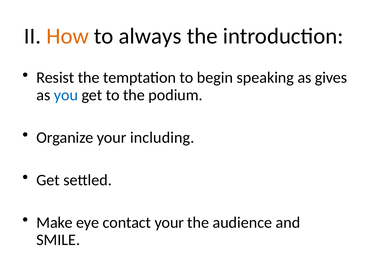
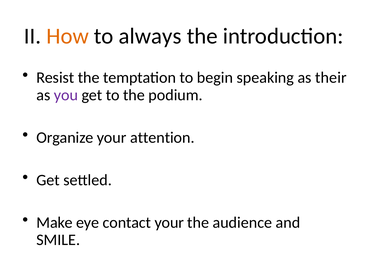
gives: gives -> their (331, 78)
you colour: blue -> purple (66, 95)
including: including -> attention (162, 138)
